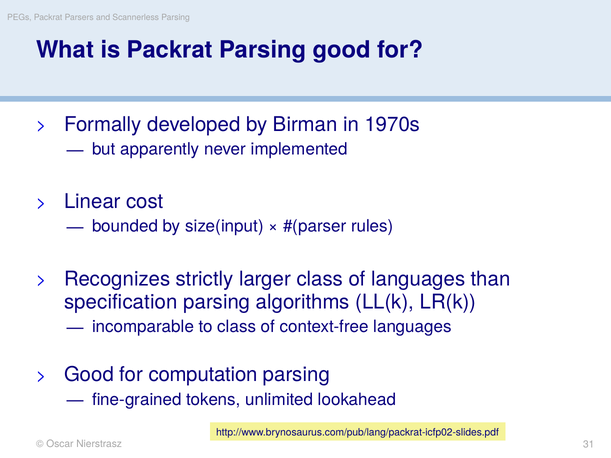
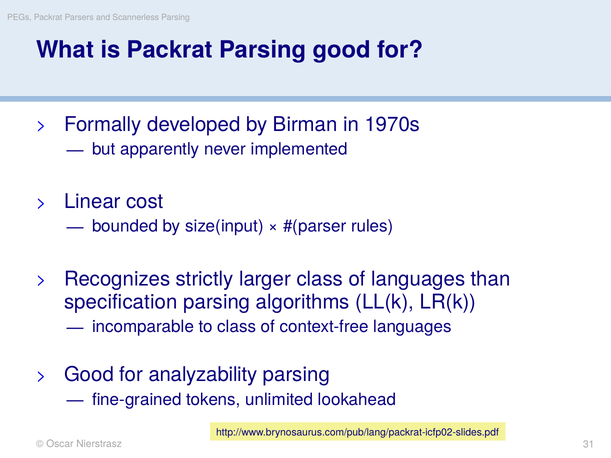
computation: computation -> analyzability (203, 375)
